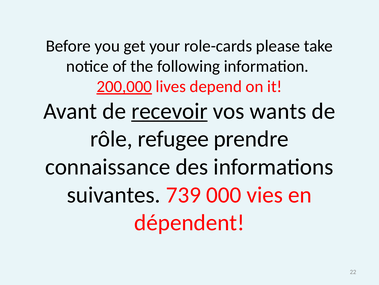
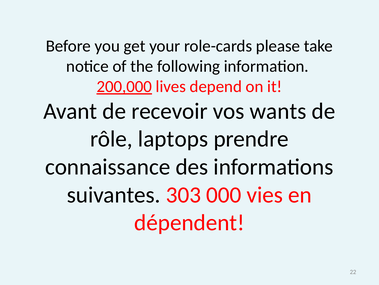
recevoir underline: present -> none (169, 111)
refugee: refugee -> laptops (173, 139)
739: 739 -> 303 (183, 194)
